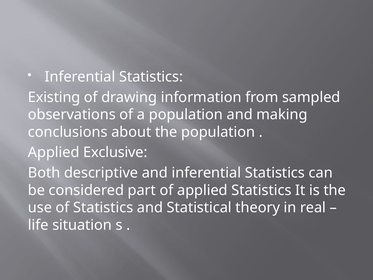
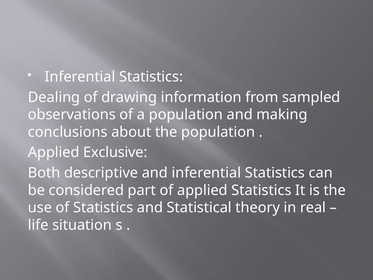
Existing: Existing -> Dealing (54, 97)
